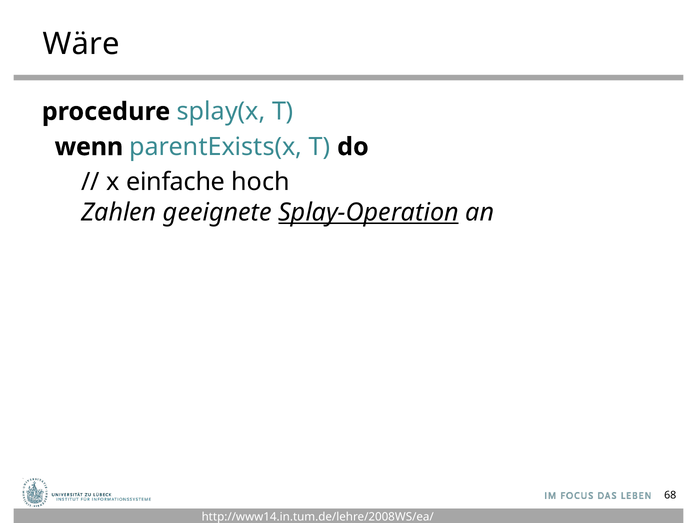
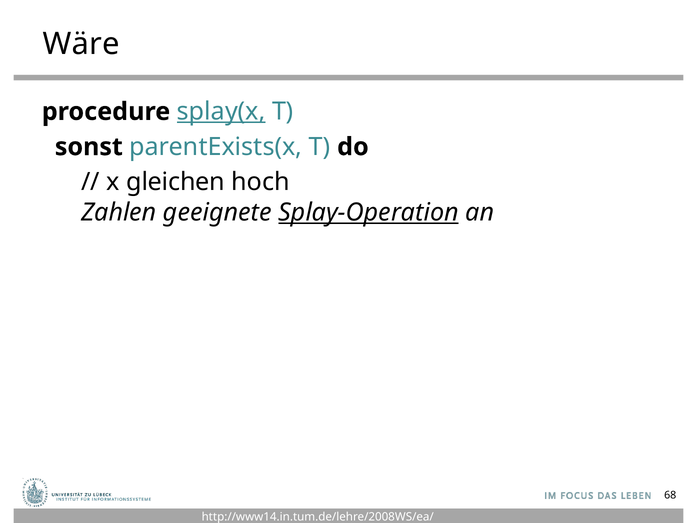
splay(x underline: none -> present (221, 112)
wenn: wenn -> sonst (89, 147)
einfache: einfache -> gleichen (176, 182)
